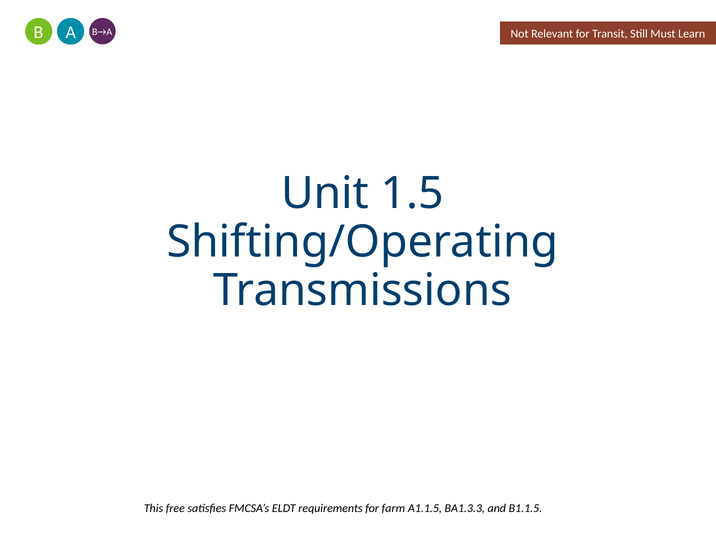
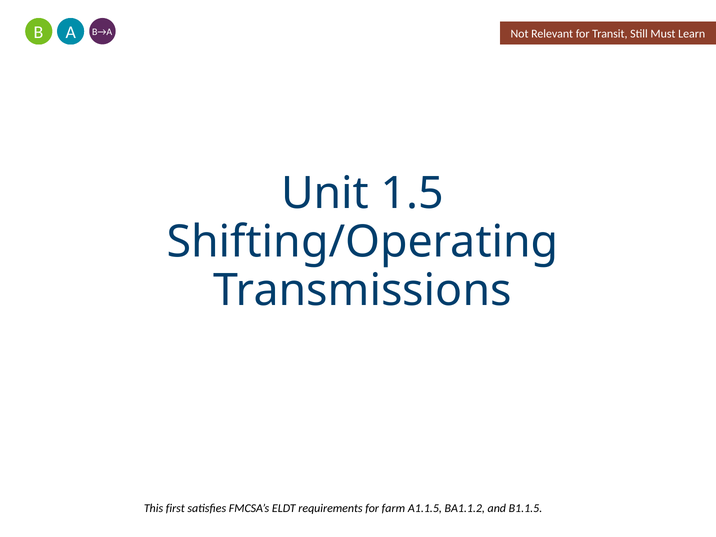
free: free -> first (175, 508)
BA1.3.3: BA1.3.3 -> BA1.1.2 (465, 508)
